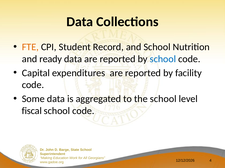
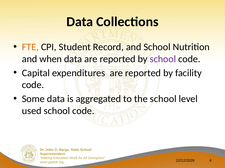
ready: ready -> when (51, 59)
school colour: blue -> purple (163, 59)
fiscal: fiscal -> used (32, 111)
